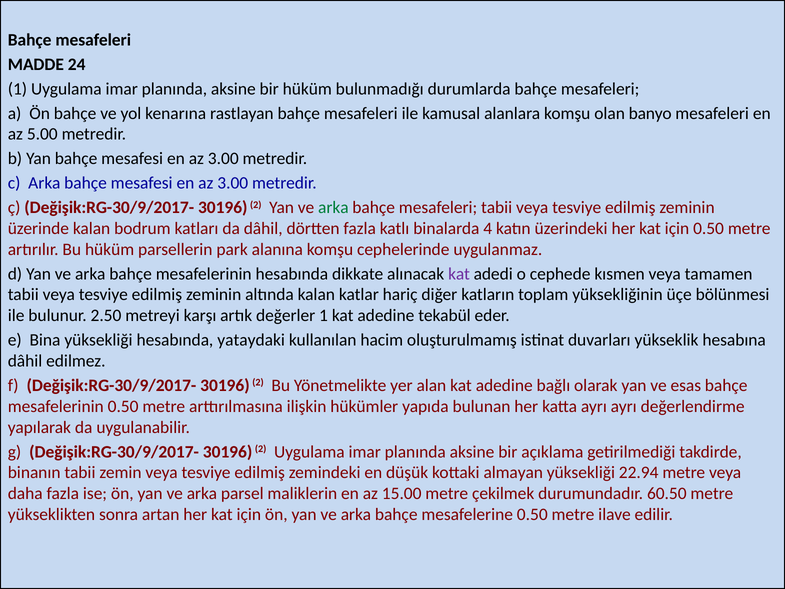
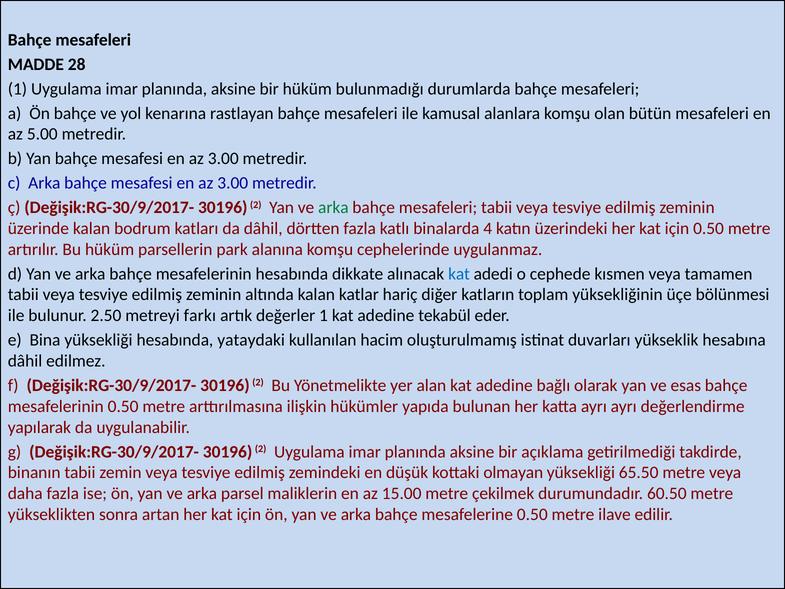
24: 24 -> 28 (77, 64)
banyo: banyo -> bütün (650, 113)
kat colour: purple -> blue (459, 274)
karşı: karşı -> farkı (200, 316)
almayan: almayan -> olmayan (513, 472)
22.94: 22.94 -> 65.50 (639, 472)
